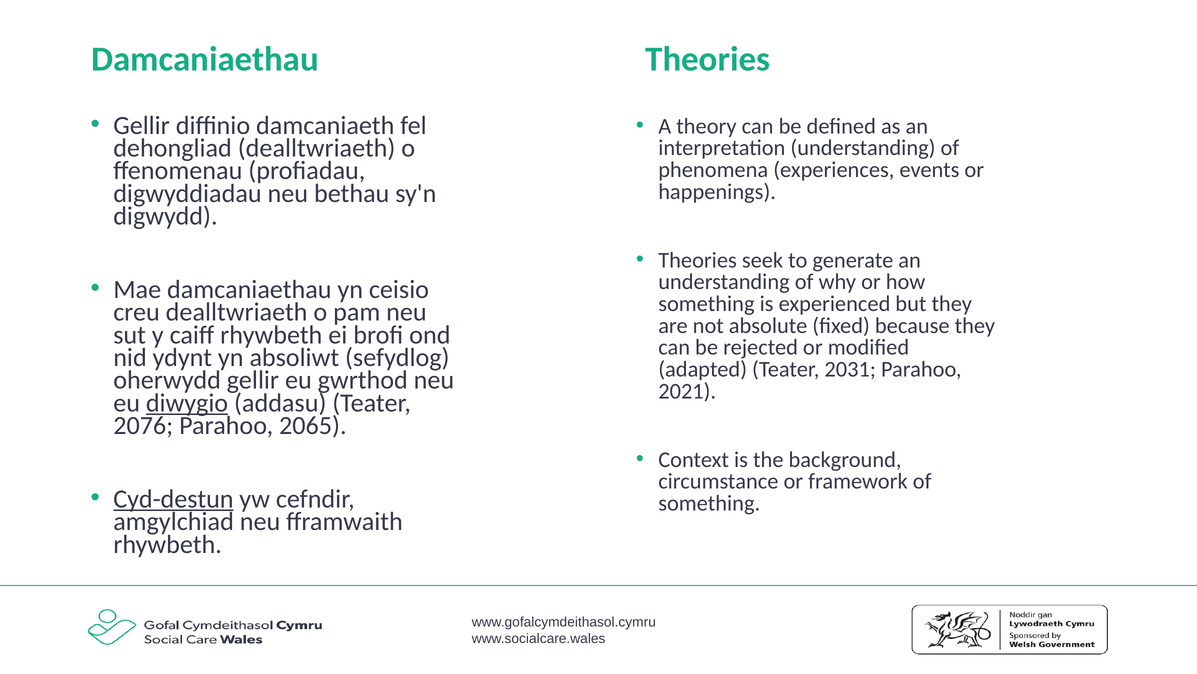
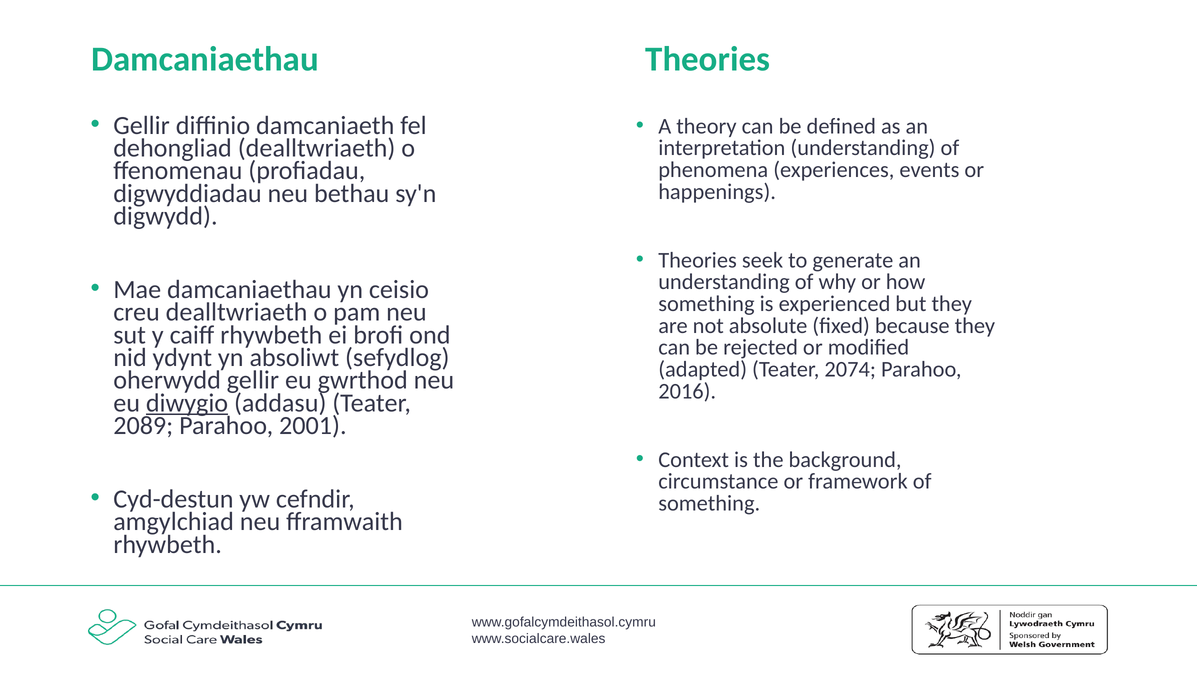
2031: 2031 -> 2074 (850, 369)
2021: 2021 -> 2016 (687, 391)
2076: 2076 -> 2089 (143, 425)
2065: 2065 -> 2001 (313, 425)
Cyd-destun underline: present -> none (173, 499)
